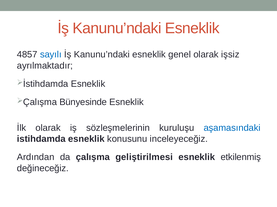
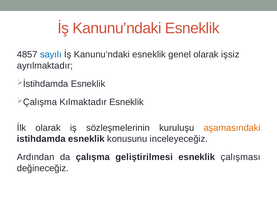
Bünyesinde: Bünyesinde -> Kılmaktadır (83, 102)
aşamasındaki colour: blue -> orange (232, 128)
etkilenmiş: etkilenmiş -> çalışması (241, 158)
